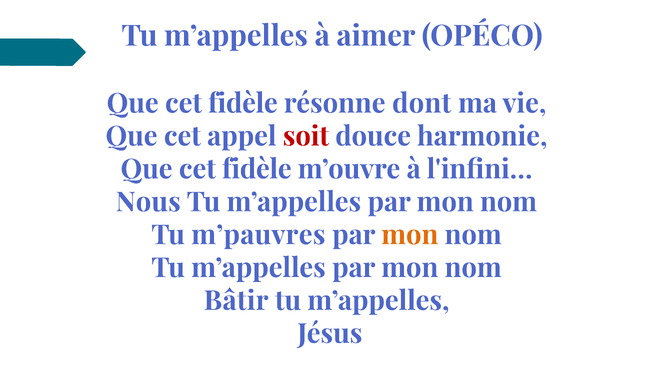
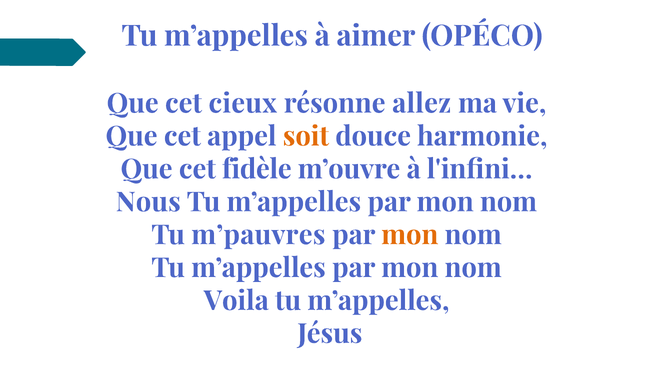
fidèle: fidèle -> cieux (243, 103)
dont: dont -> allez (422, 103)
soit colour: red -> orange (306, 136)
Bâtir: Bâtir -> Voila (236, 301)
